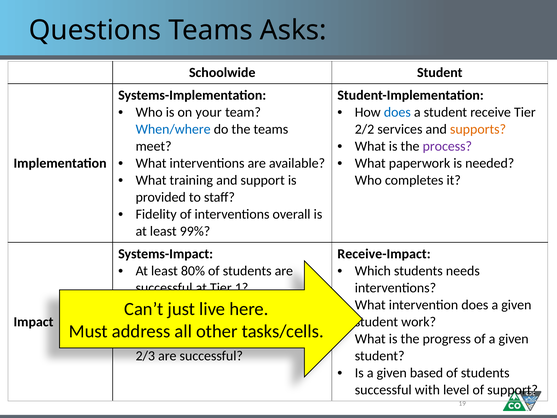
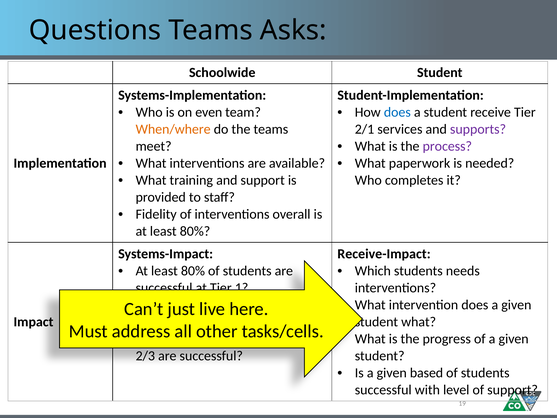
your: your -> even (209, 112)
When/where colour: blue -> orange (173, 129)
2/2: 2/2 -> 2/1 (365, 129)
supports colour: orange -> purple (478, 129)
99%: 99% -> 80% (195, 231)
work: work -> what (419, 322)
